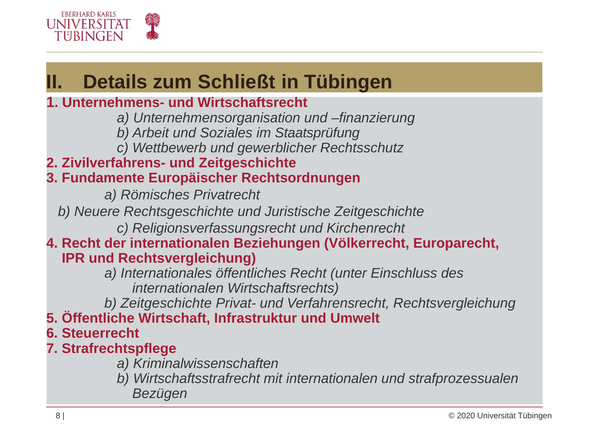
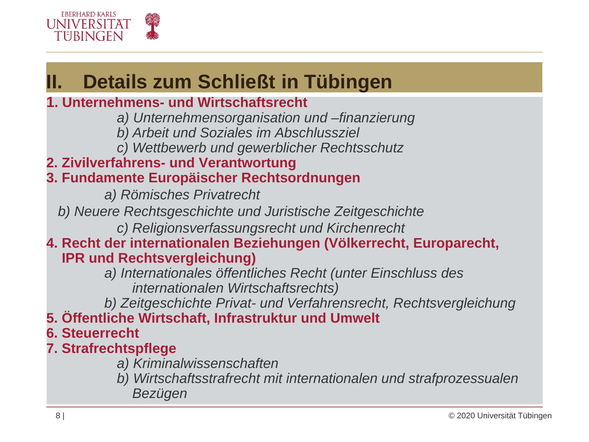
Staatsprüfung: Staatsprüfung -> Abschlussziel (317, 133)
und Zeitgeschichte: Zeitgeschichte -> Verantwortung (248, 163)
